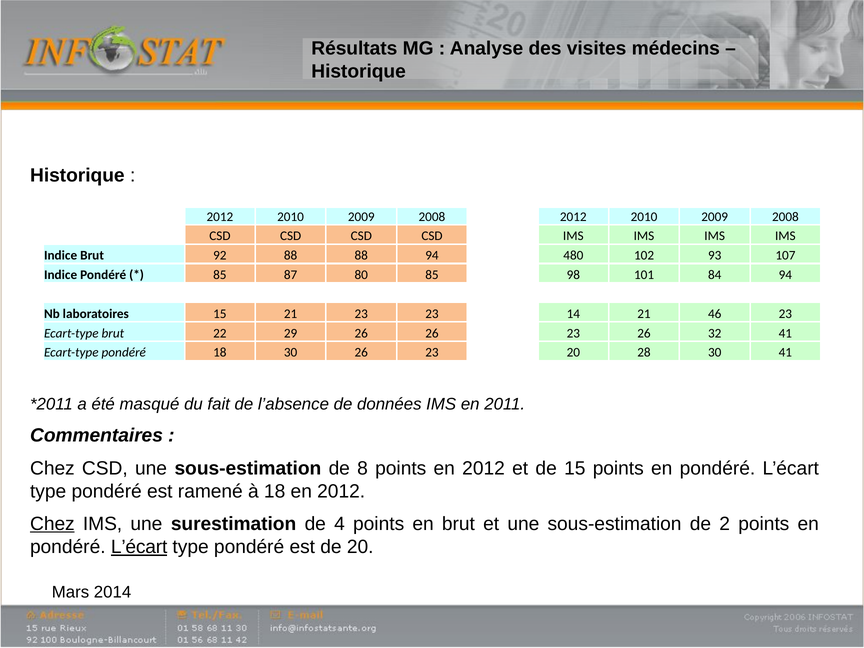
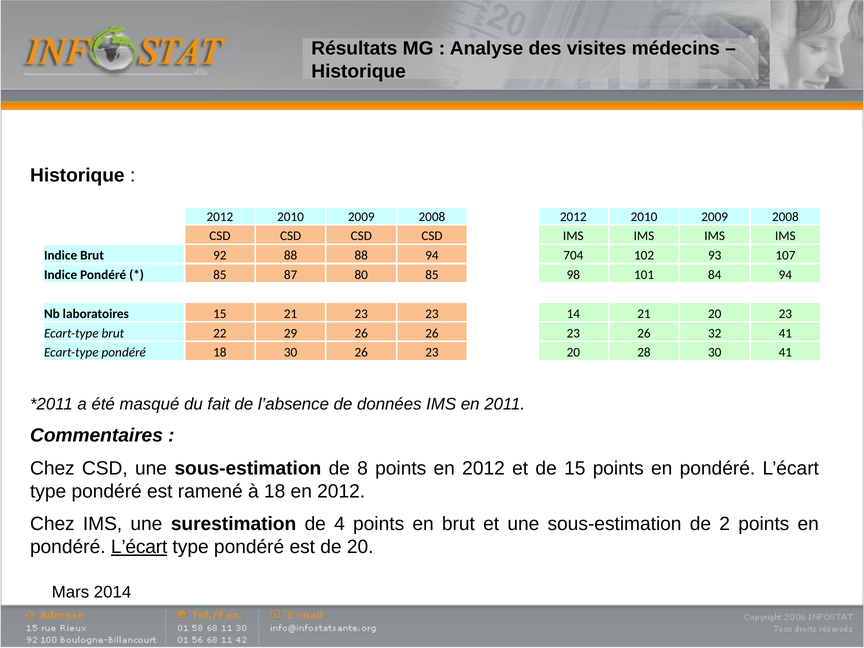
480: 480 -> 704 (573, 256)
21 46: 46 -> 20 (715, 314)
Chez underline: present -> none (52, 524)
